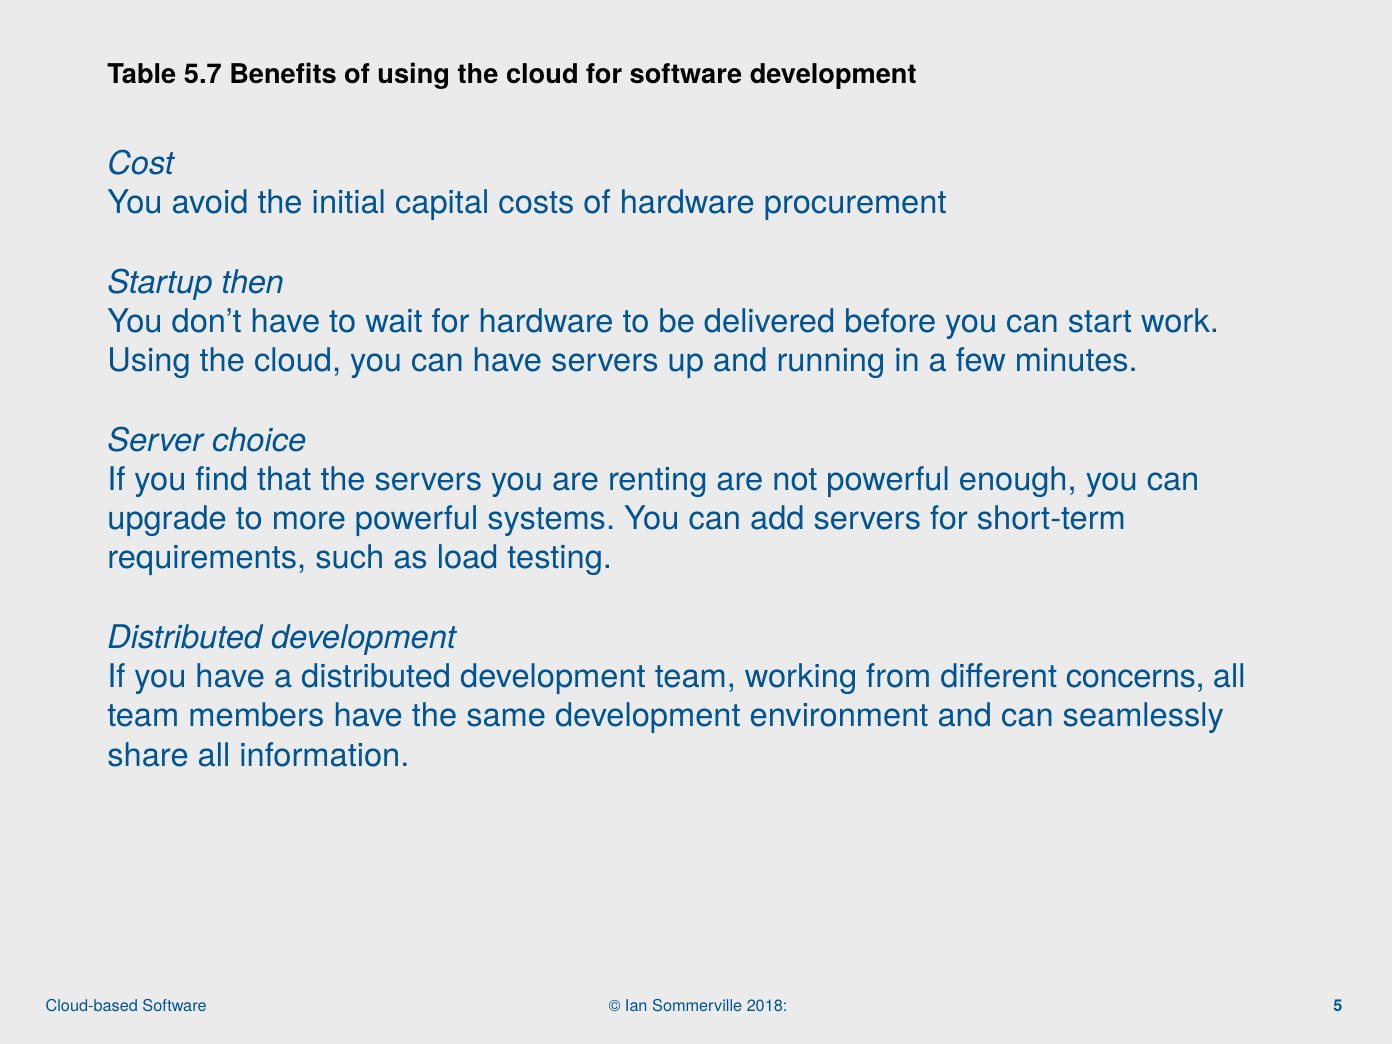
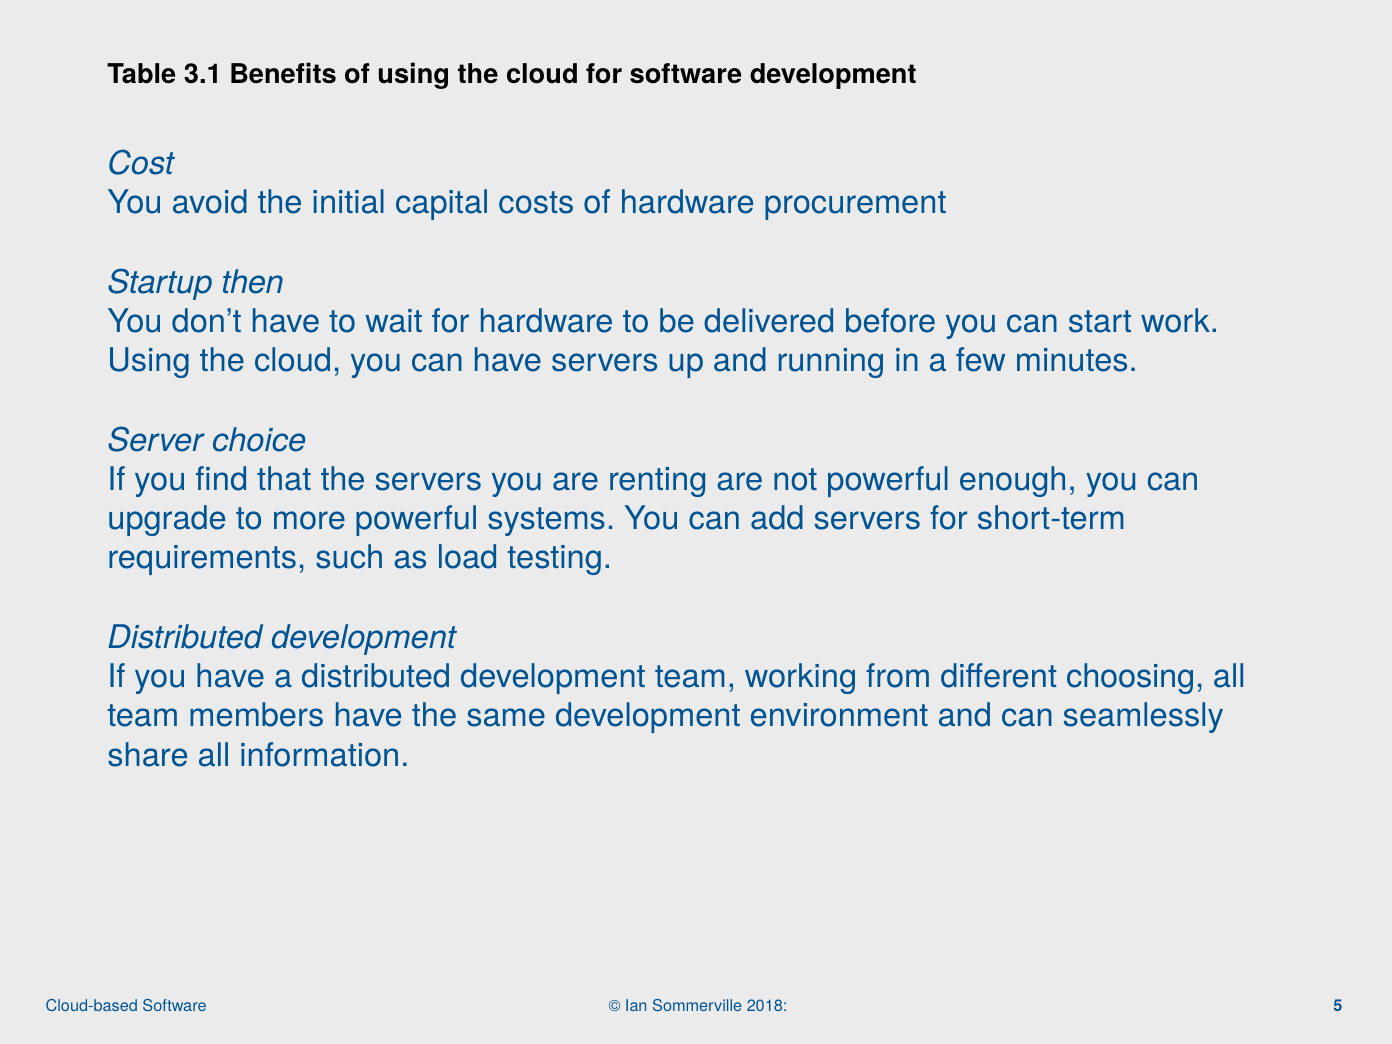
5.7: 5.7 -> 3.1 (203, 75)
concerns: concerns -> choosing (1135, 677)
